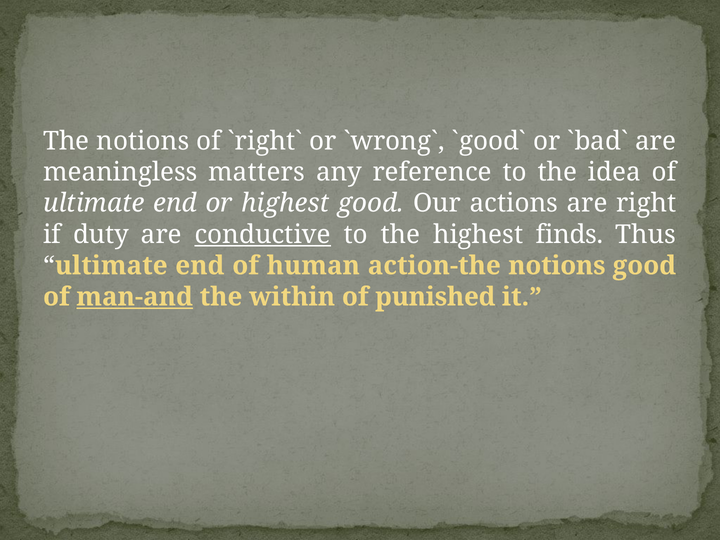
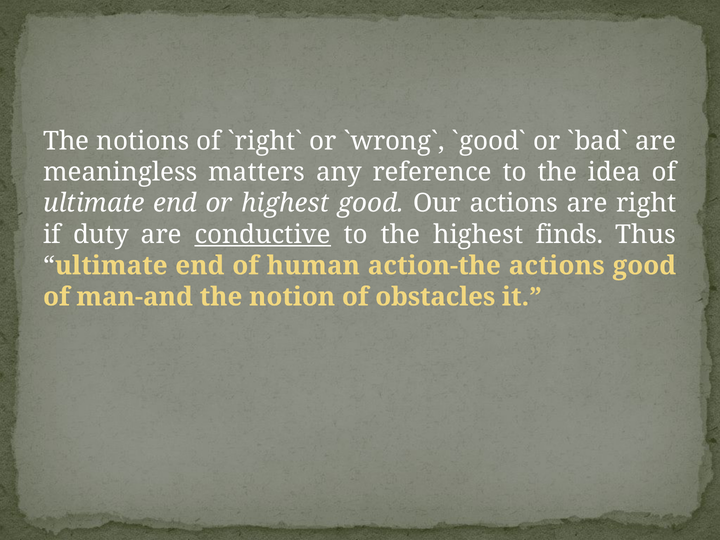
action-the notions: notions -> actions (557, 266)
man-and underline: present -> none (135, 297)
within: within -> notion (292, 297)
punished: punished -> obstacles (435, 297)
